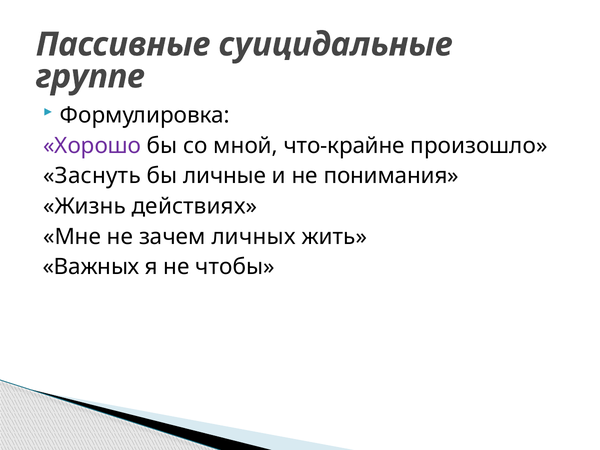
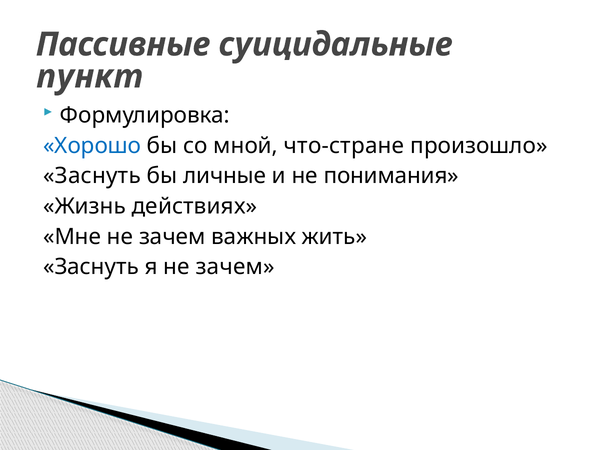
группе: группе -> пункт (90, 76)
Хорошо colour: purple -> blue (92, 146)
что-крайне: что-крайне -> что-стране (344, 146)
личных: личных -> важных (254, 237)
Важных: Важных -> Заснуть (91, 267)
я не чтобы: чтобы -> зачем (235, 267)
